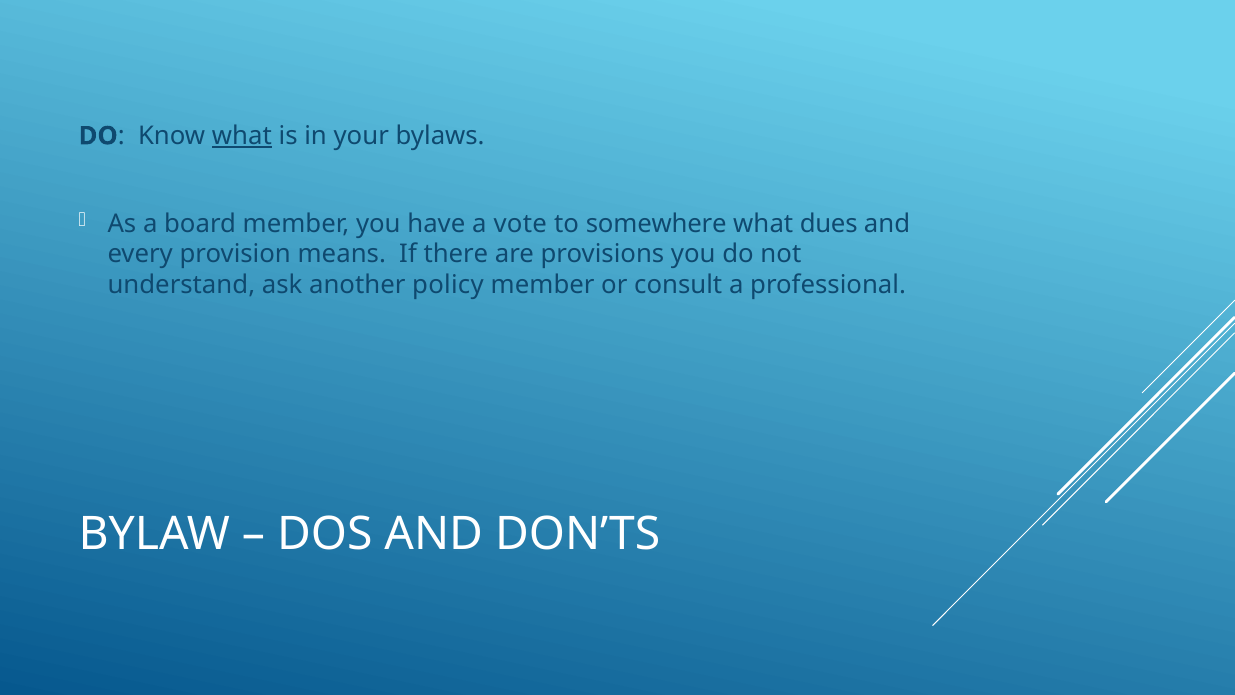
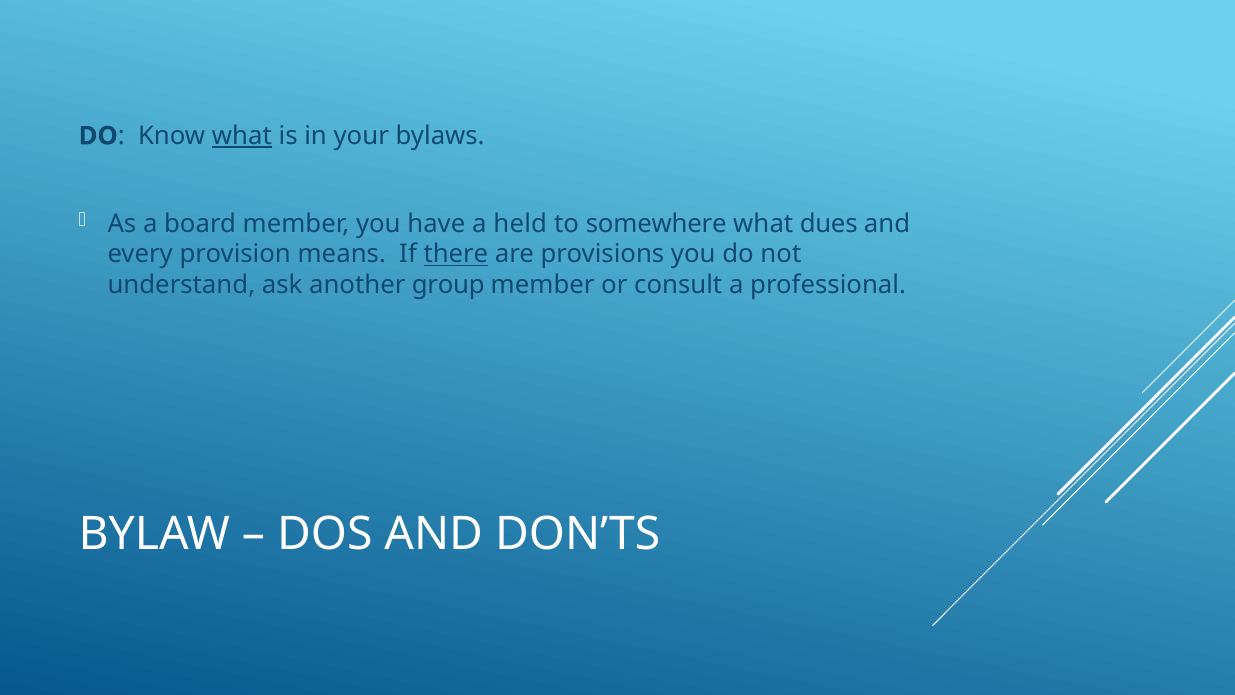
vote: vote -> held (520, 223)
there underline: none -> present (456, 254)
policy: policy -> group (448, 285)
